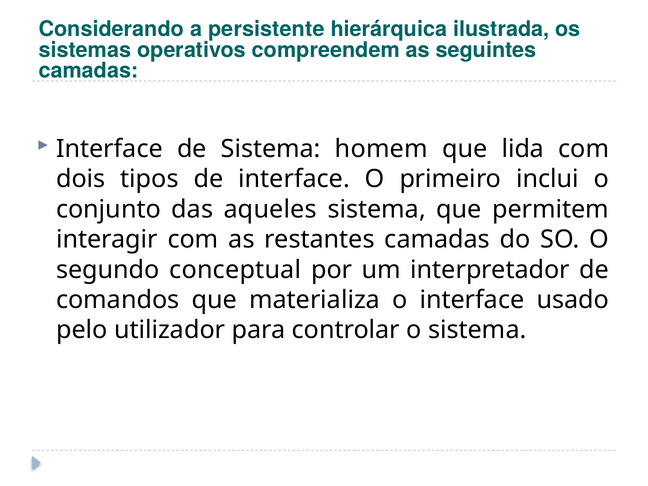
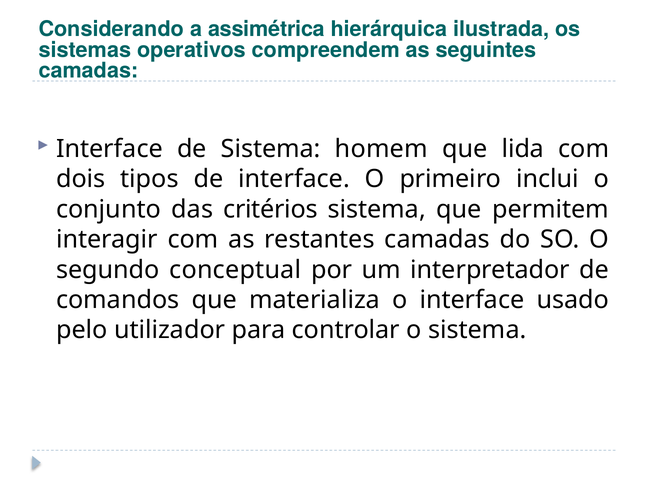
persistente: persistente -> assimétrica (266, 29)
aqueles: aqueles -> critérios (270, 209)
